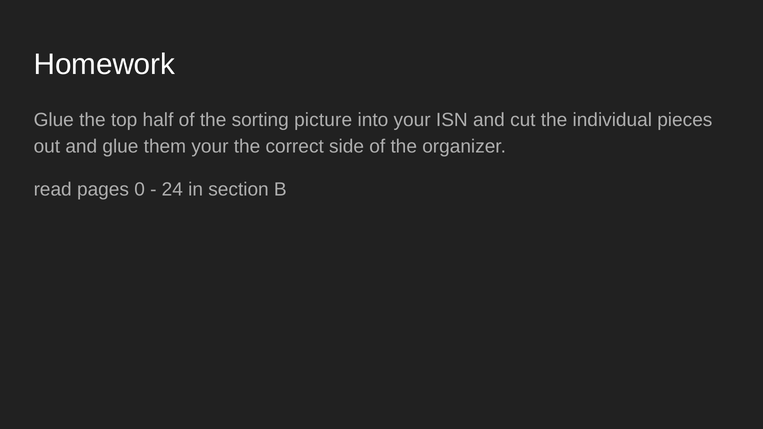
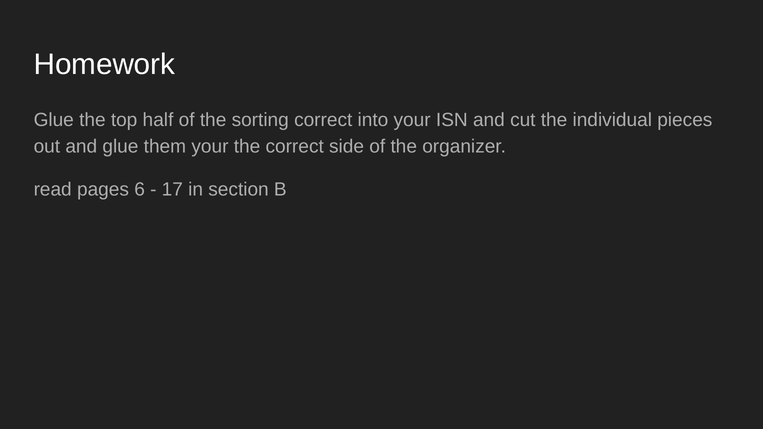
sorting picture: picture -> correct (323, 120)
0: 0 -> 6 (140, 190)
24: 24 -> 17 (172, 190)
